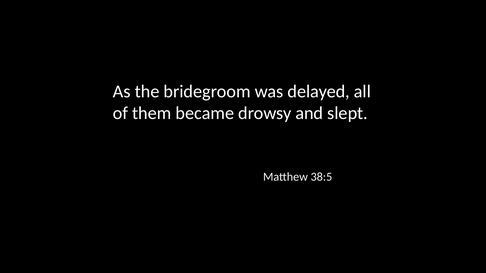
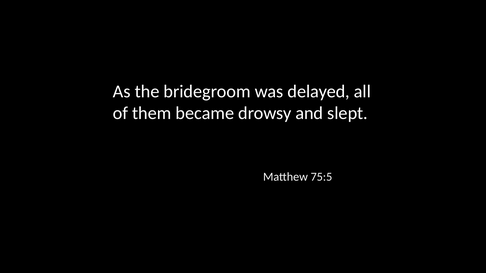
38:5: 38:5 -> 75:5 (321, 177)
